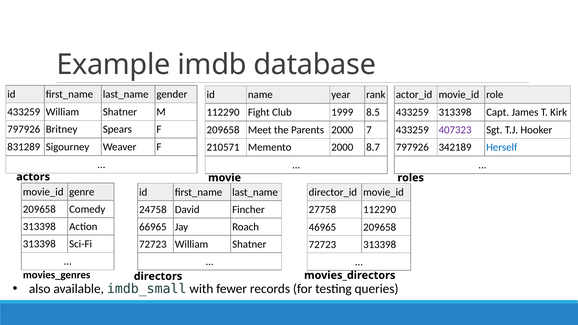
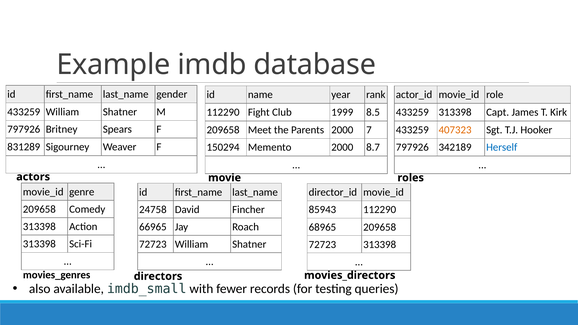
407323 colour: purple -> orange (455, 130)
210571: 210571 -> 150294 (223, 147)
27758: 27758 -> 85943 (322, 210)
46965: 46965 -> 68965 (322, 227)
